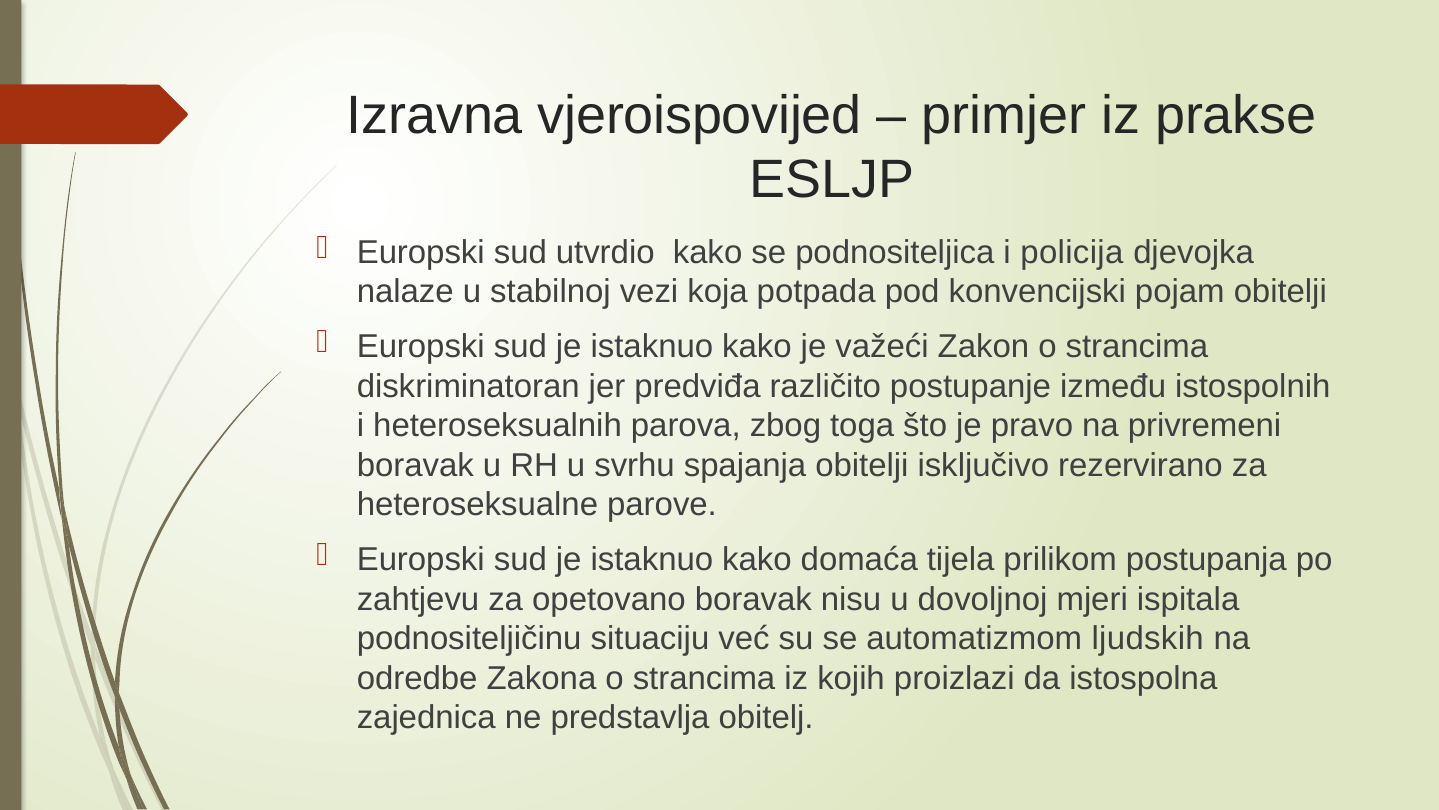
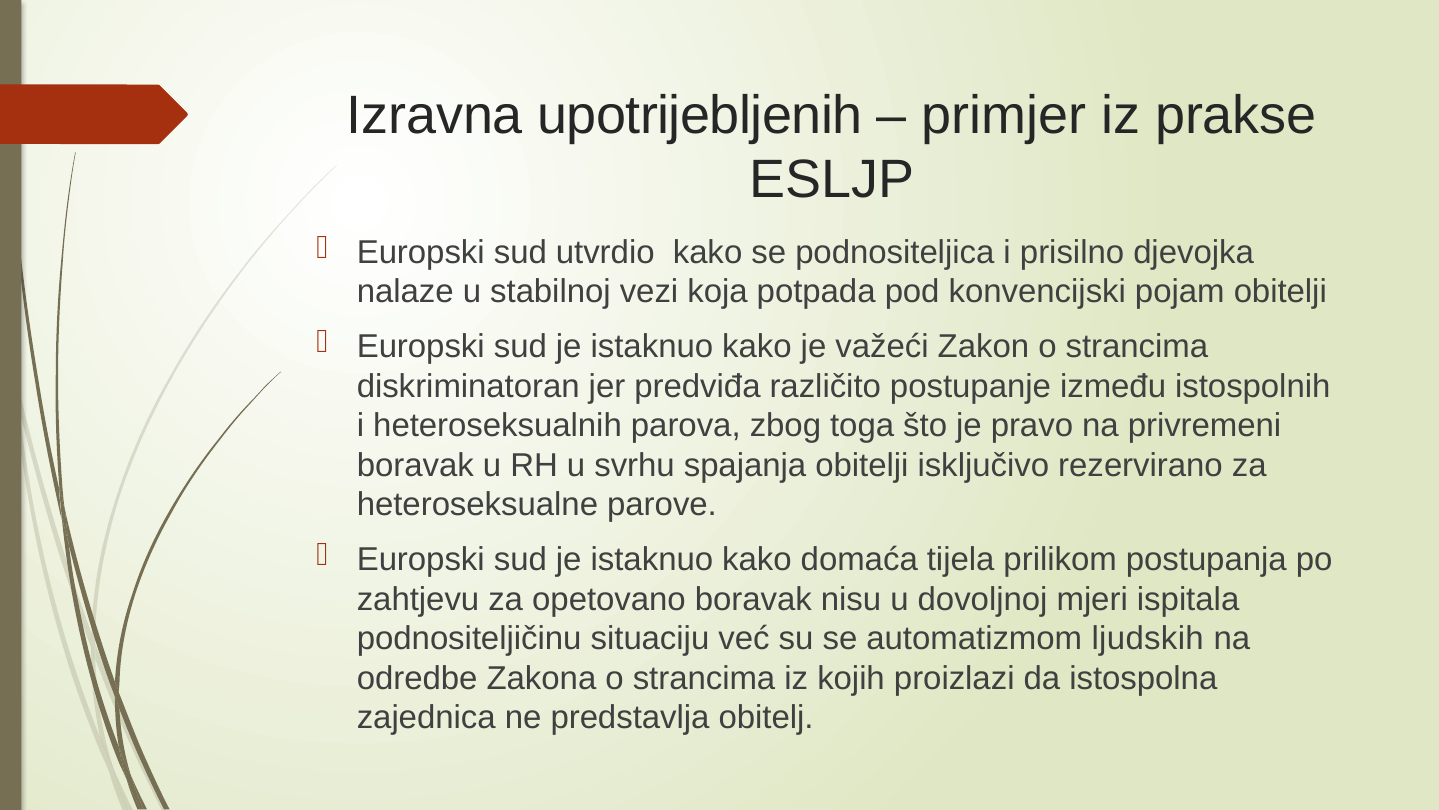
vjeroispovijed: vjeroispovijed -> upotrijebljenih (700, 115)
policija: policija -> prisilno (1072, 252)
